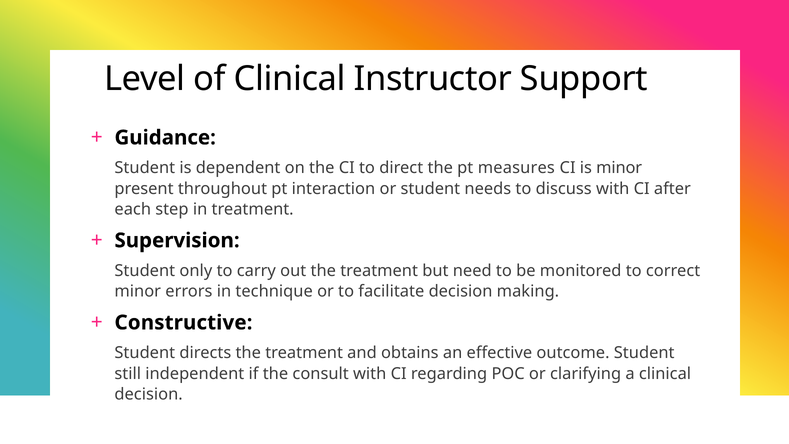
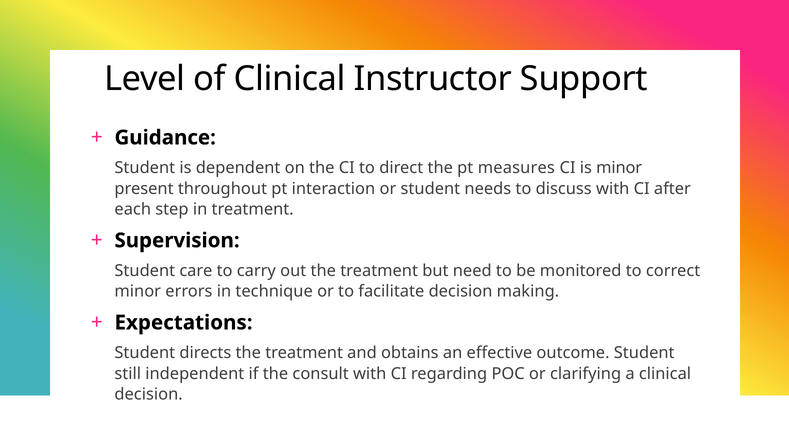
only: only -> care (196, 271)
Constructive: Constructive -> Expectations (184, 322)
